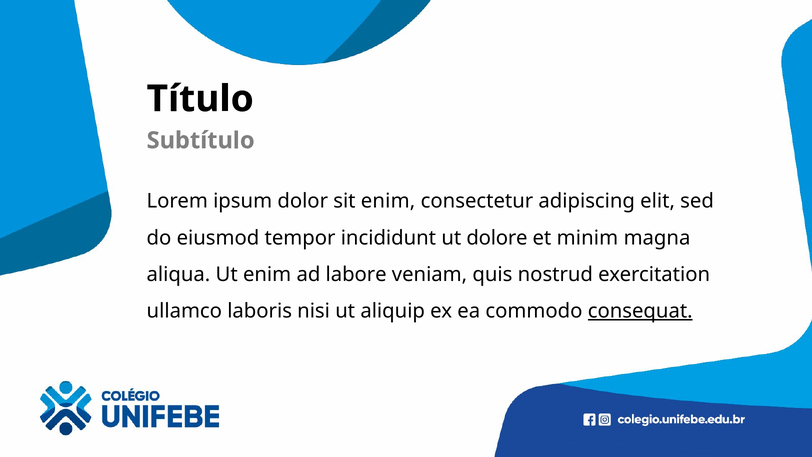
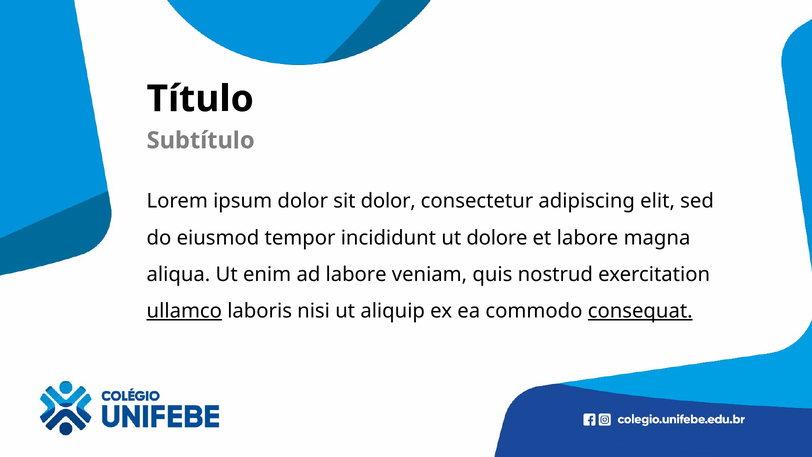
sit enim: enim -> dolor (388, 201)
et minim: minim -> labore (587, 238)
ullamco underline: none -> present (184, 311)
